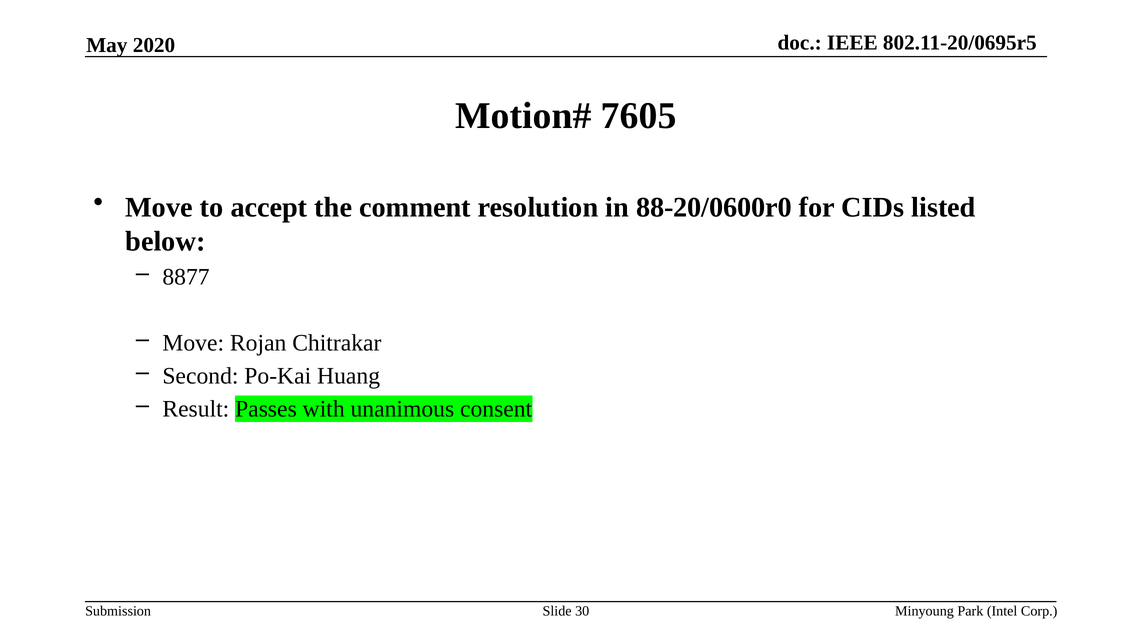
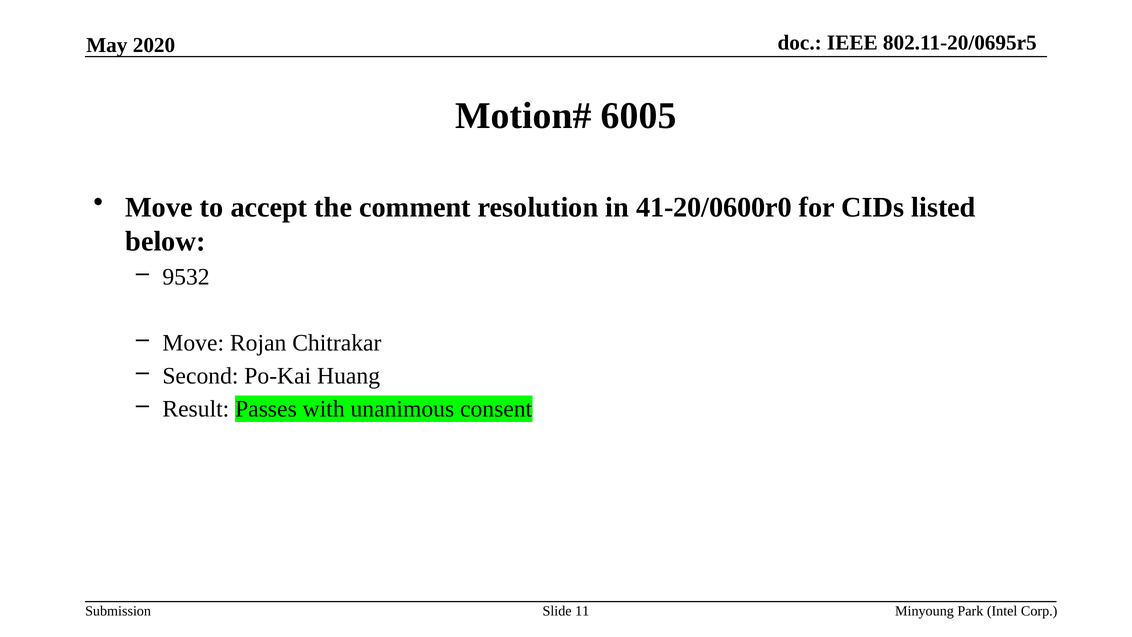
7605: 7605 -> 6005 (639, 116)
88-20/0600r0: 88-20/0600r0 -> 41-20/0600r0 (714, 207)
8877: 8877 -> 9532 (186, 277)
30: 30 -> 11 (582, 611)
